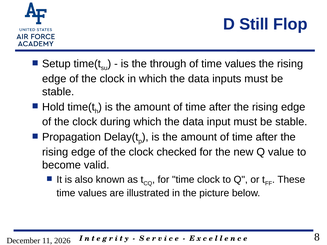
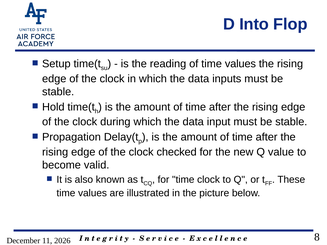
Still: Still -> Into (254, 24)
through: through -> reading (168, 64)
